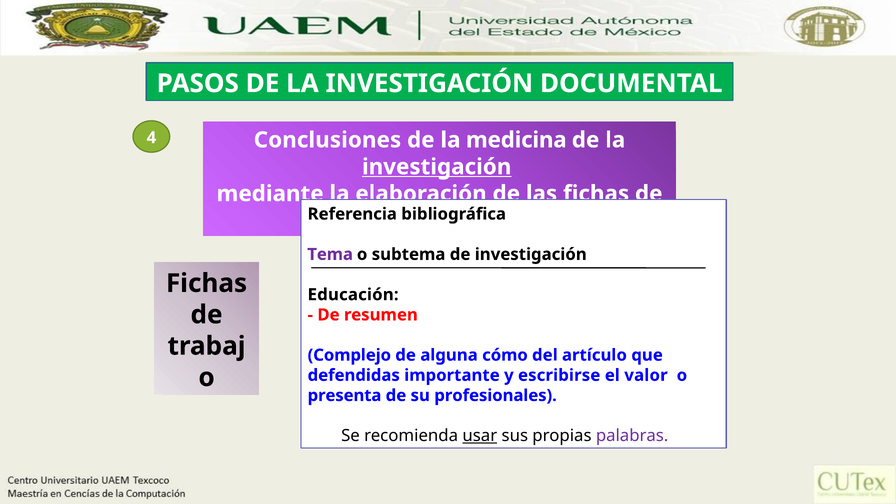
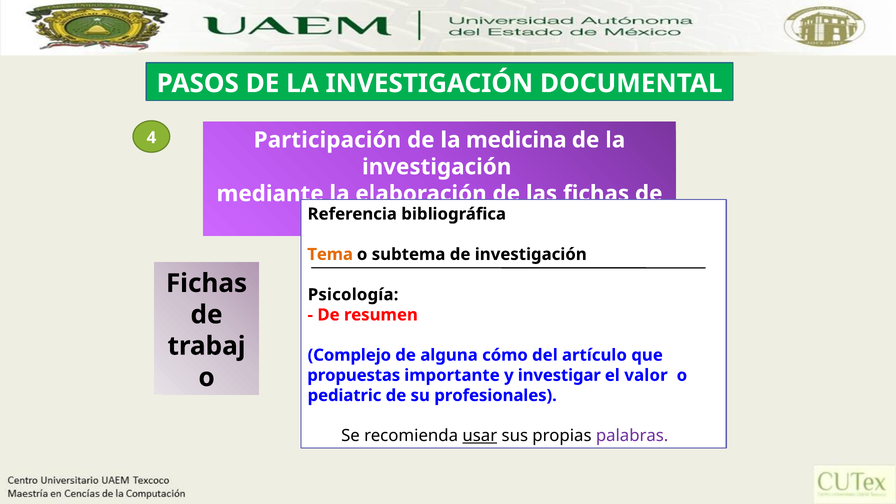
Conclusiones: Conclusiones -> Participación (327, 140)
investigación underline: present -> none (437, 167)
Tema colour: purple -> orange (330, 254)
Educación: Educación -> Psicología (353, 295)
defendidas: defendidas -> propuestas (354, 375)
escribirse: escribirse -> investigar (559, 375)
presenta: presenta -> pediatric (344, 395)
